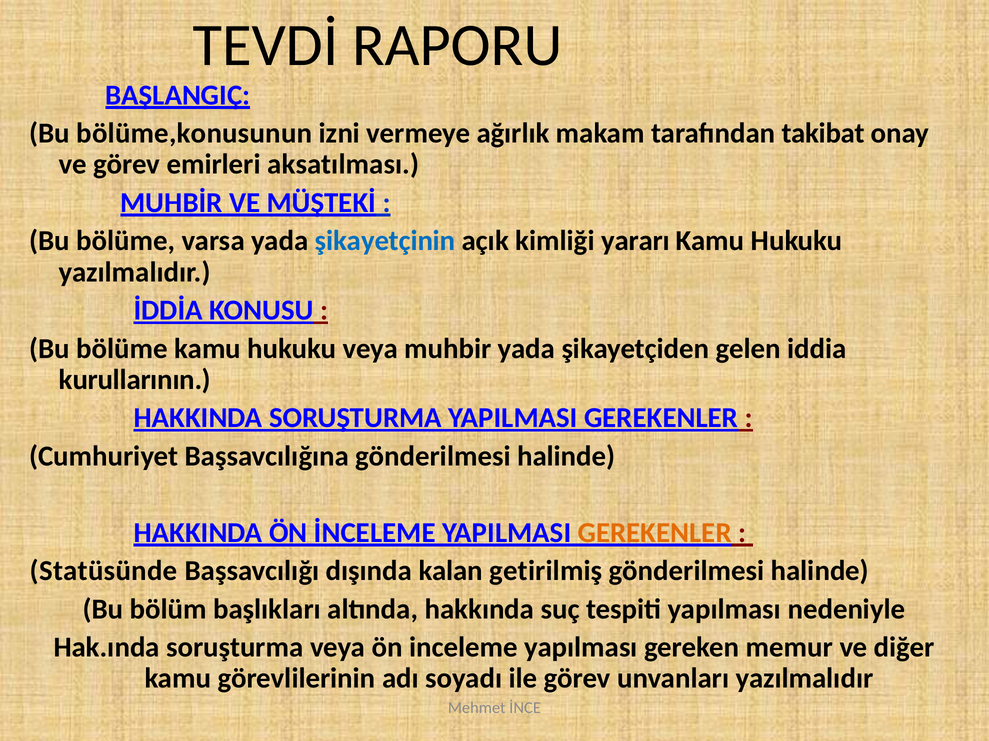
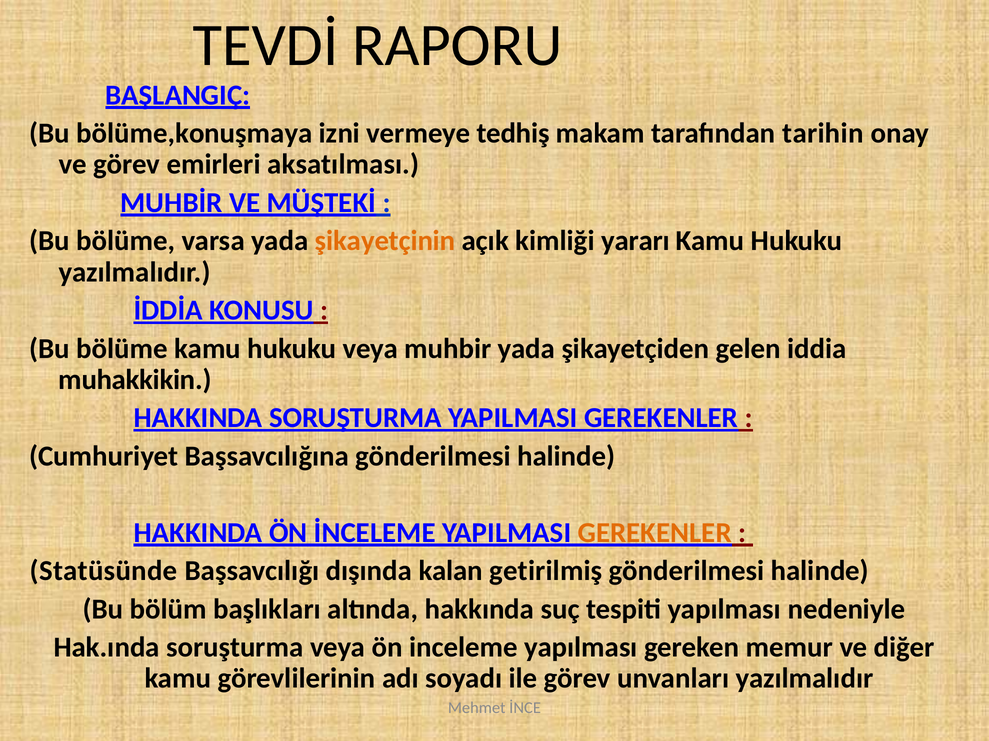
bölüme,konusunun: bölüme,konusunun -> bölüme,konuşmaya (194, 133)
ağırlık: ağırlık -> tedhiş (513, 133)
takibat: takibat -> tarihin (823, 133)
şikayetçinin colour: blue -> orange (385, 241)
kurullarının: kurullarının -> muhakkikin (135, 380)
